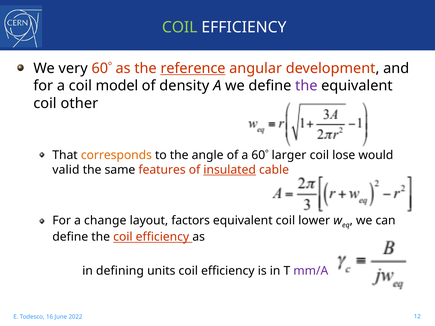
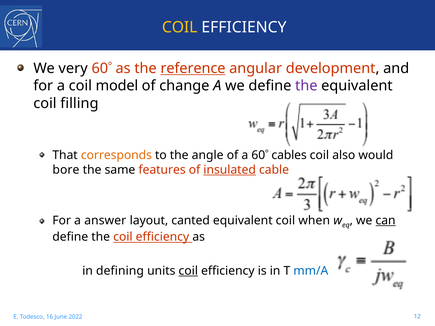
COIL colour: light green -> yellow (180, 27)
density: density -> change (184, 86)
other: other -> filling (79, 103)
larger: larger -> cables (289, 155)
lose: lose -> also (344, 155)
valid: valid -> bore (66, 170)
change: change -> answer (105, 221)
factors: factors -> canted (191, 221)
lower: lower -> when (314, 221)
can underline: none -> present (386, 221)
coil underline: none -> present (188, 271)
mm/A colour: purple -> blue (311, 271)
